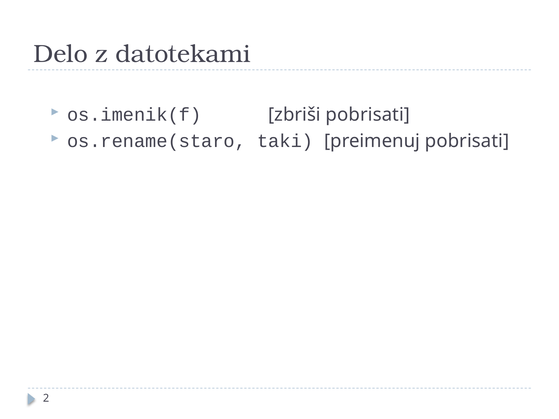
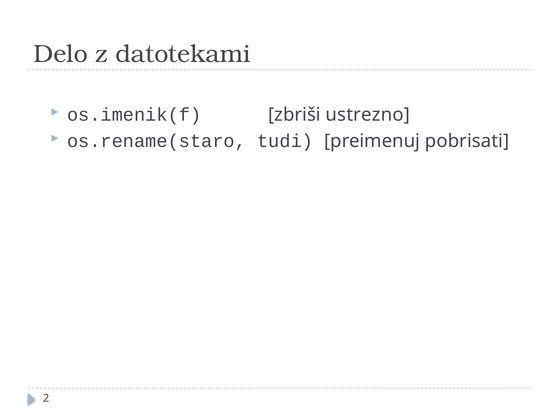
zbriši pobrisati: pobrisati -> ustrezno (368, 115)
taki: taki -> tudi (285, 141)
